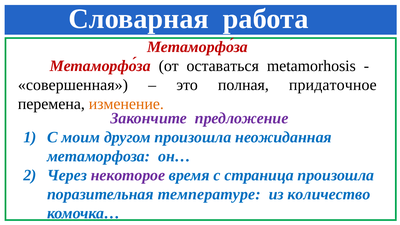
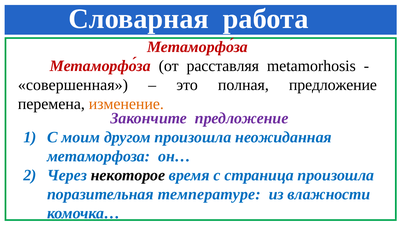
оставаться: оставаться -> расставляя (223, 66)
полная придаточное: придаточное -> предложение (333, 85)
некоторое colour: purple -> black (128, 175)
количество: количество -> влажности (329, 194)
